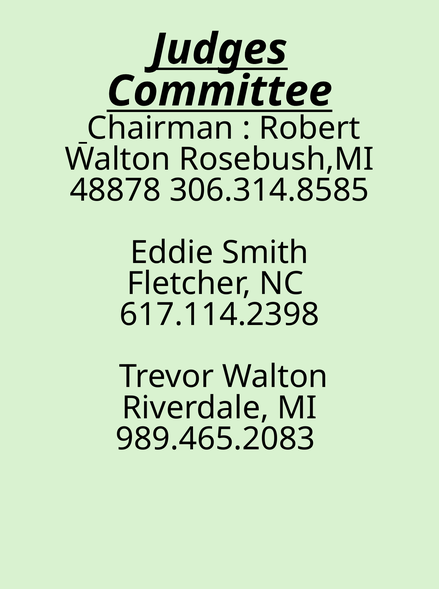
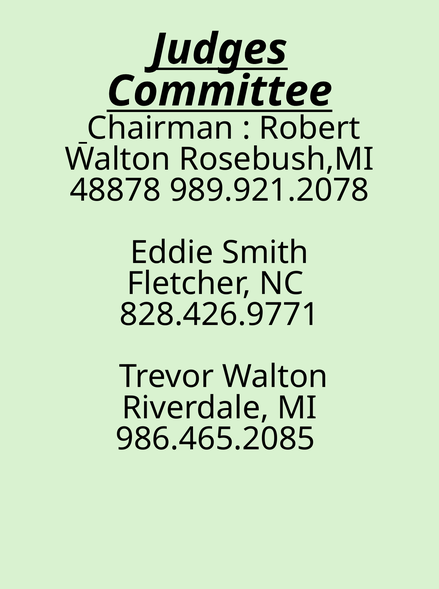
306.314.8585: 306.314.8585 -> 989.921.2078 (269, 190)
617.114.2398: 617.114.2398 -> 828.426.9771 (220, 315)
989.465.2083: 989.465.2083 -> 986.465.2085 (215, 439)
